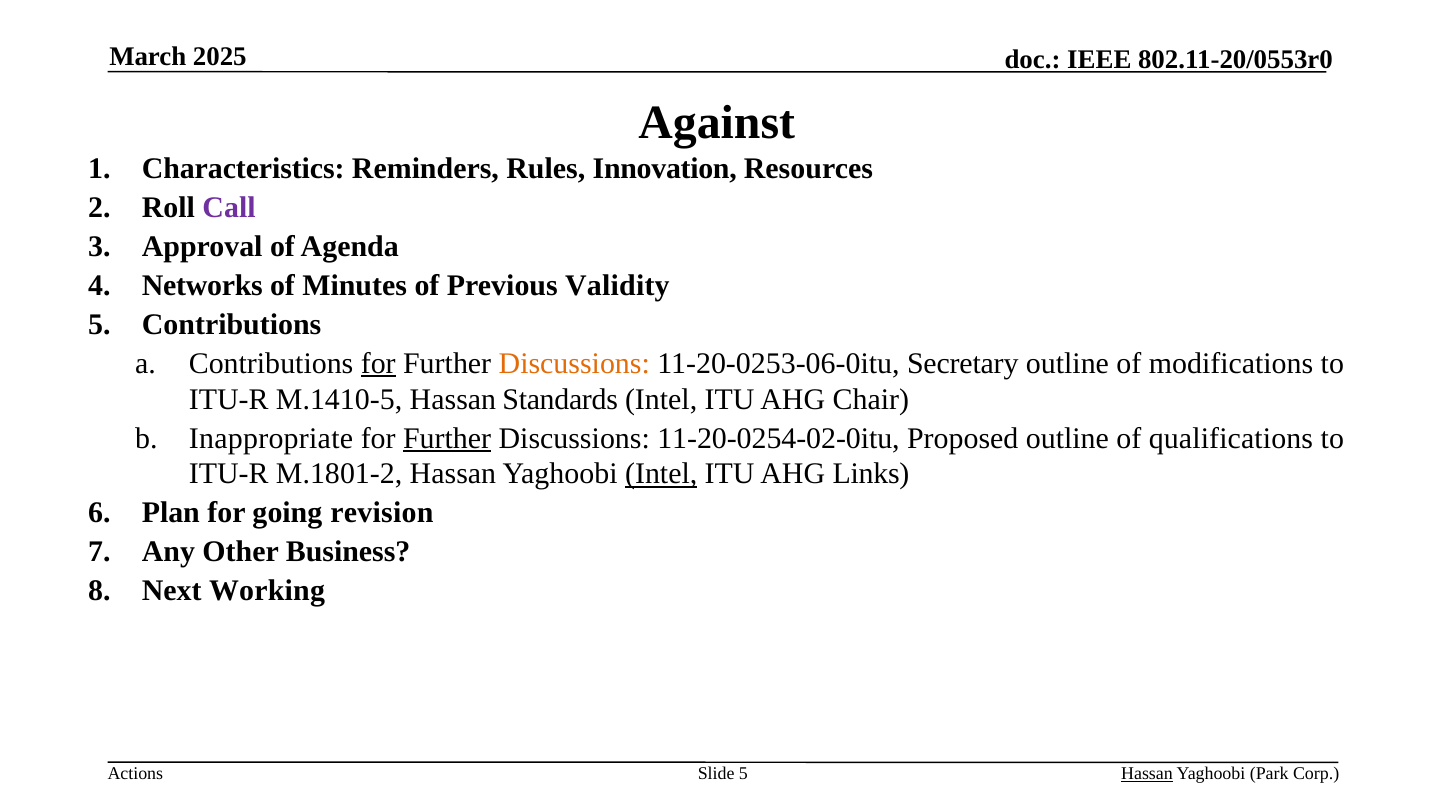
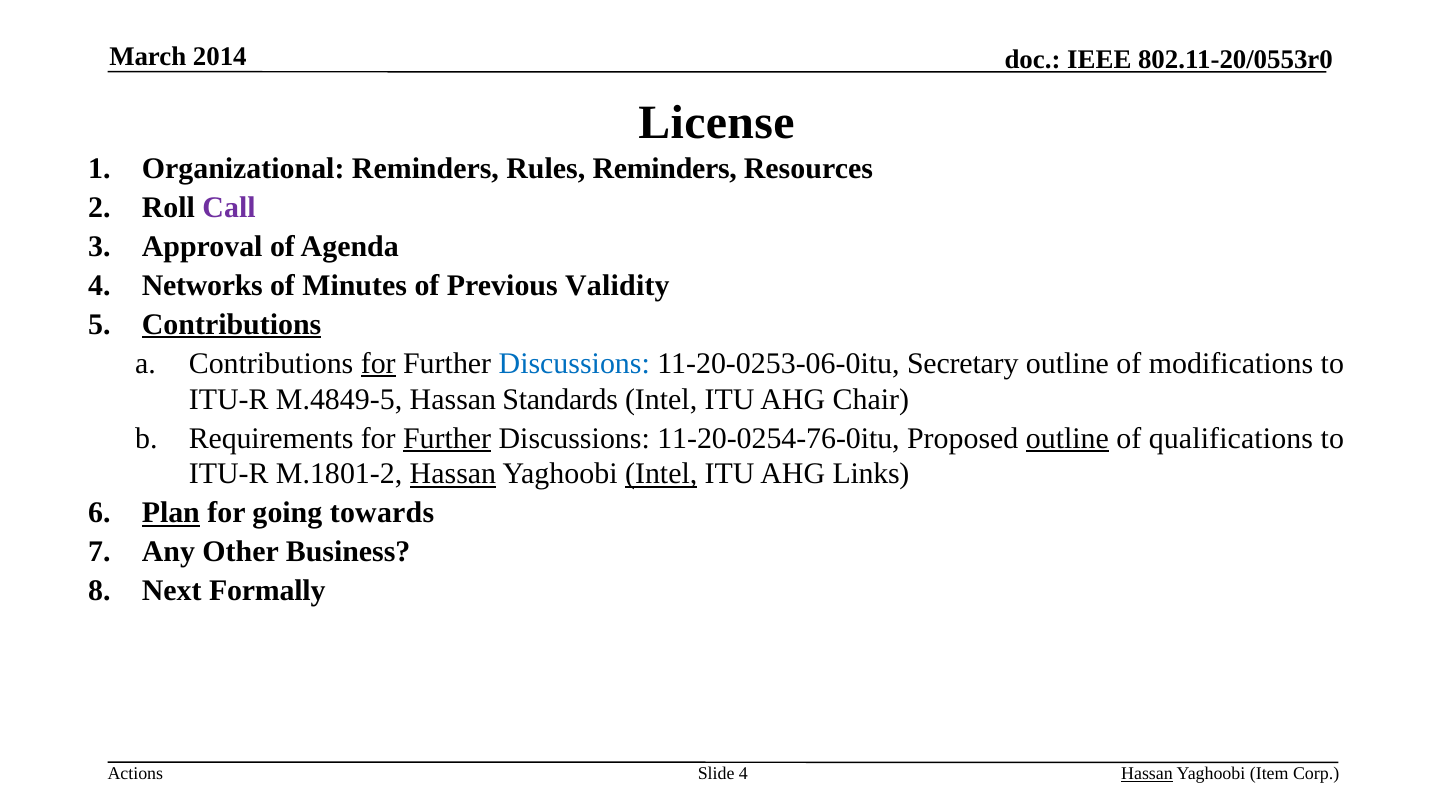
2025: 2025 -> 2014 (220, 57)
Against: Against -> License (717, 123)
Characteristics: Characteristics -> Organizational (243, 169)
Rules Innovation: Innovation -> Reminders (665, 169)
Contributions underline: none -> present (232, 324)
Discussions colour: orange -> blue (574, 363)
M.1410-5: M.1410-5 -> M.4849-5 (339, 399)
Inappropriate: Inappropriate -> Requirements (271, 438)
11-20-0254-02-0itu: 11-20-0254-02-0itu -> 11-20-0254-76-0itu (778, 438)
outline underline: none -> present (1067, 438)
Hassan underline: none -> present (453, 474)
Plan underline: none -> present (171, 513)
revision: revision -> towards (382, 513)
Working: Working -> Formally (267, 590)
Slide 5: 5 -> 4 (743, 774)
Park: Park -> Item (1269, 774)
